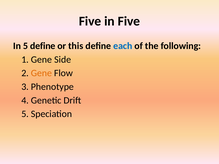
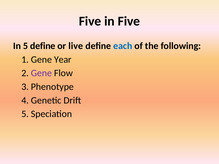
this: this -> live (76, 46)
Side: Side -> Year (63, 60)
Gene colour: orange -> purple (41, 73)
